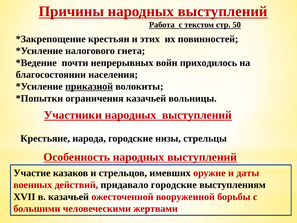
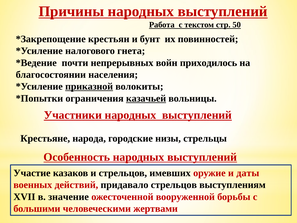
этих: этих -> бунт (150, 39)
казачьей underline: none -> present (146, 98)
придавало городские: городские -> стрельцов (174, 185)
в казачьей: казачьей -> значение (68, 197)
